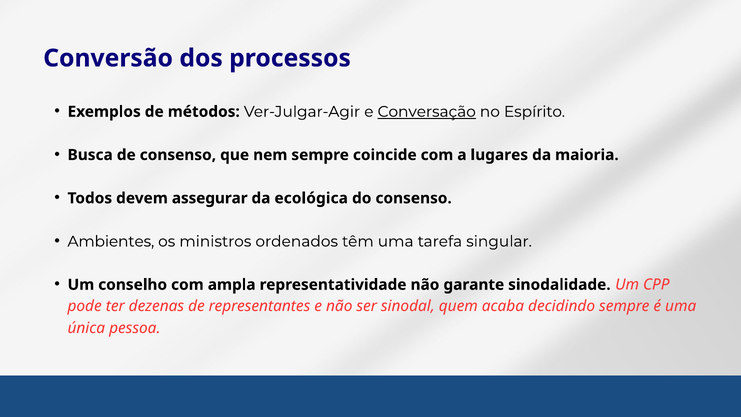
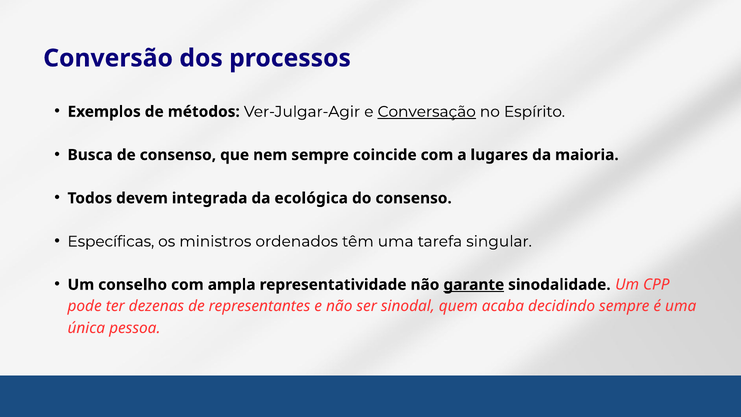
assegurar: assegurar -> integrada (210, 198)
Ambientes: Ambientes -> Específicas (111, 241)
garante underline: none -> present (474, 285)
